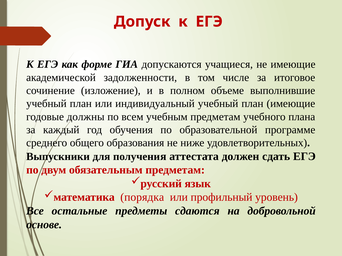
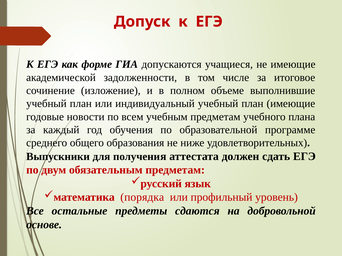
должны: должны -> новости (86, 117)
